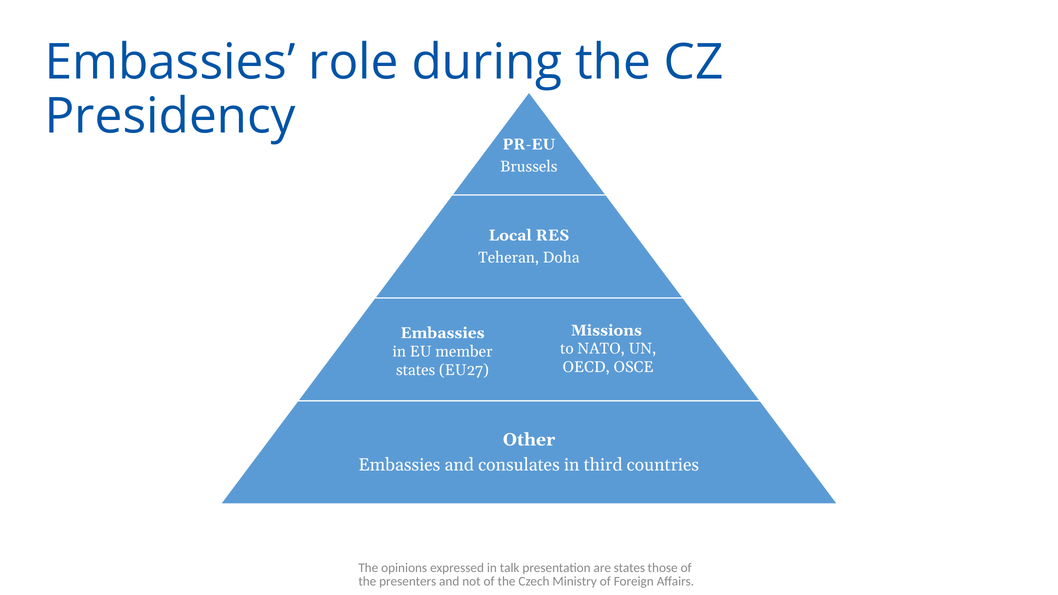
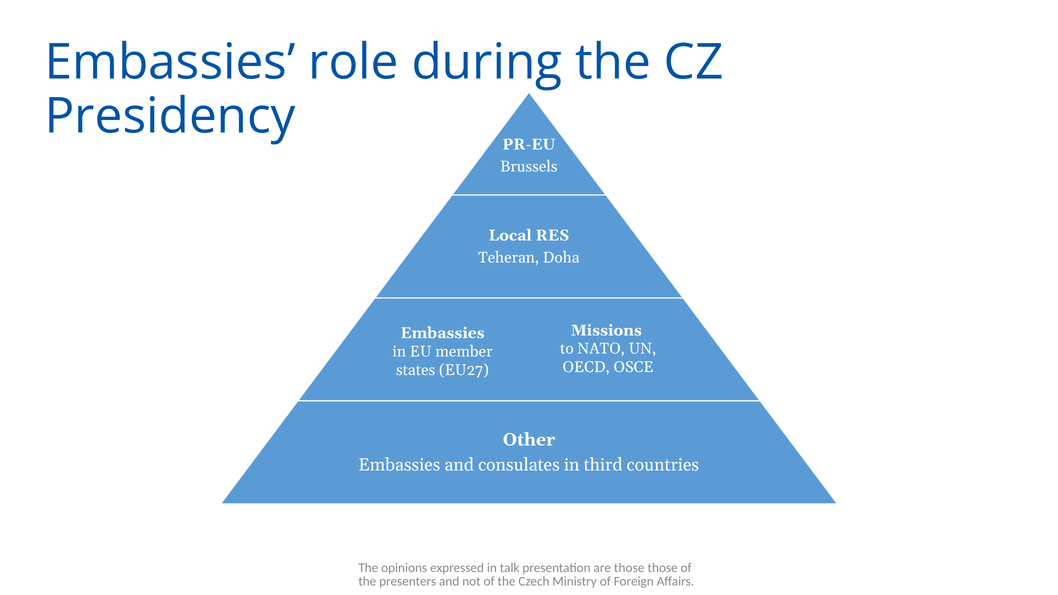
are states: states -> those (629, 568)
